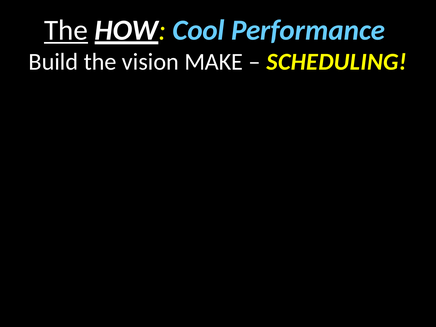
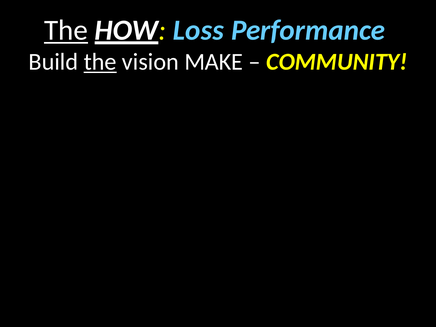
Cool: Cool -> Loss (198, 30)
the underline: none -> present (100, 62)
SCHEDULING: SCHEDULING -> COMMUNITY (337, 62)
